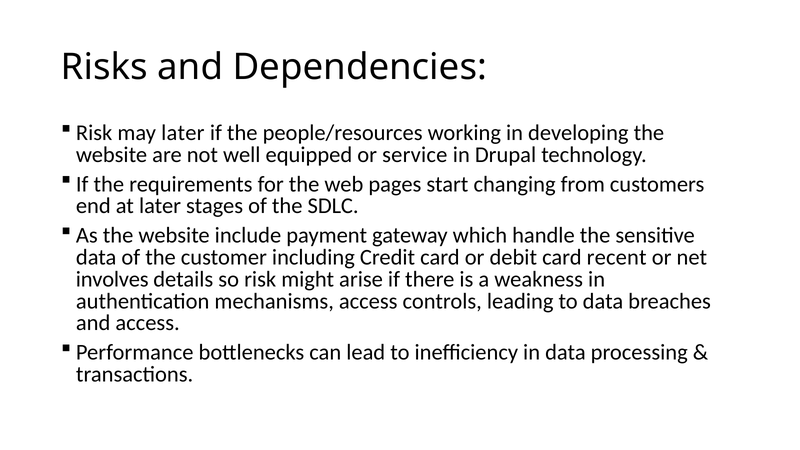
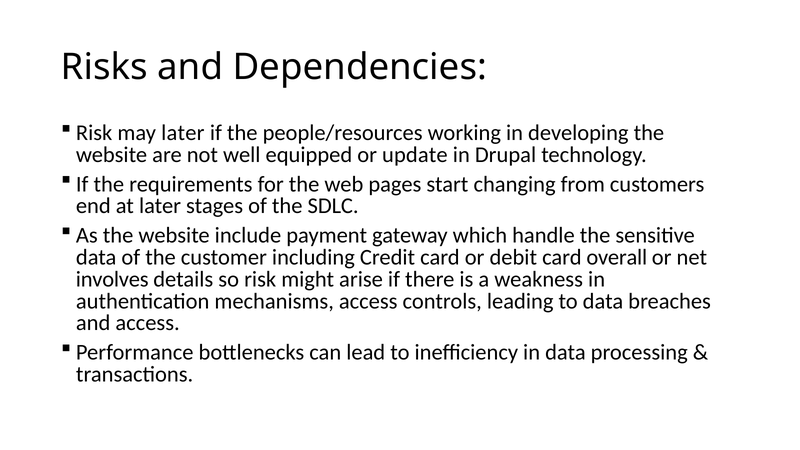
service: service -> update (415, 155)
recent: recent -> overall (617, 257)
